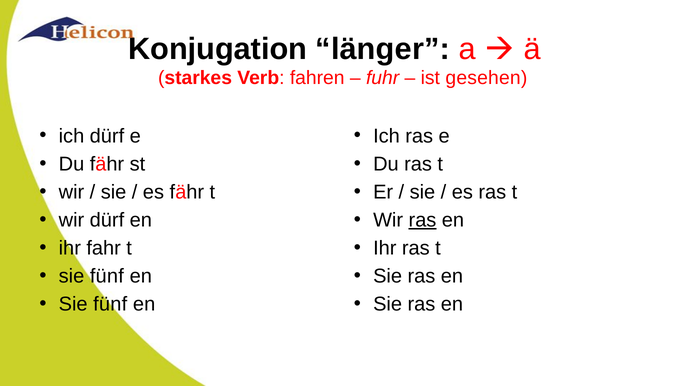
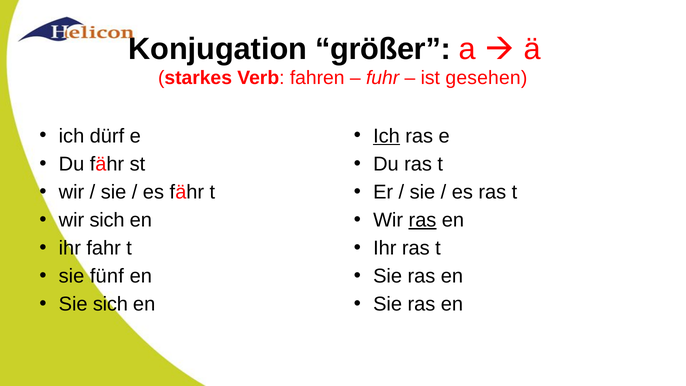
länger: länger -> größer (383, 49)
Ich underline: none -> present (386, 136)
wir dürf: dürf -> sich (107, 220)
fünf: fünf -> sich (110, 304)
